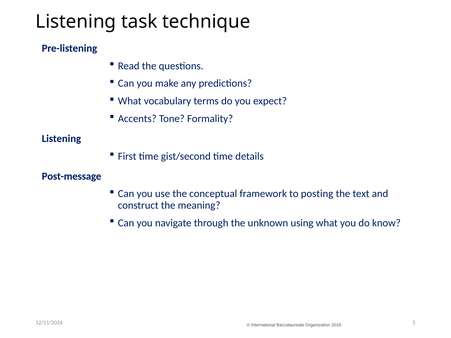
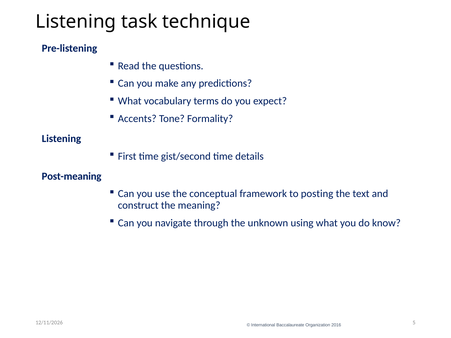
Post-message: Post-message -> Post-meaning (72, 176)
